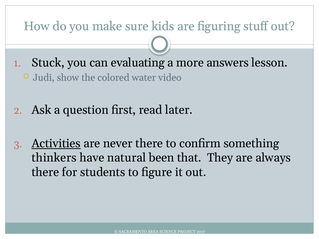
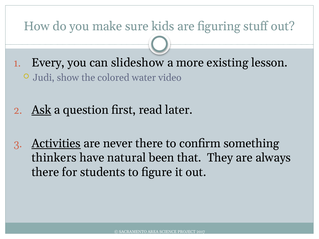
Stuck: Stuck -> Every (48, 63)
evaluating: evaluating -> slideshow (138, 63)
answers: answers -> existing (228, 63)
Ask underline: none -> present (41, 110)
